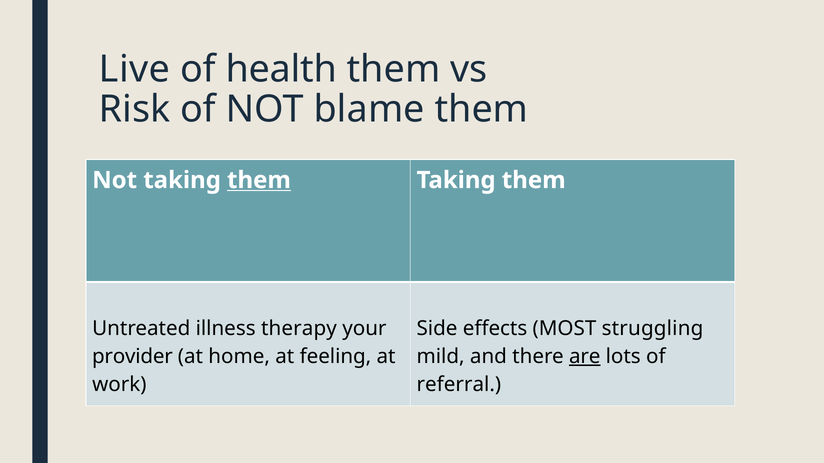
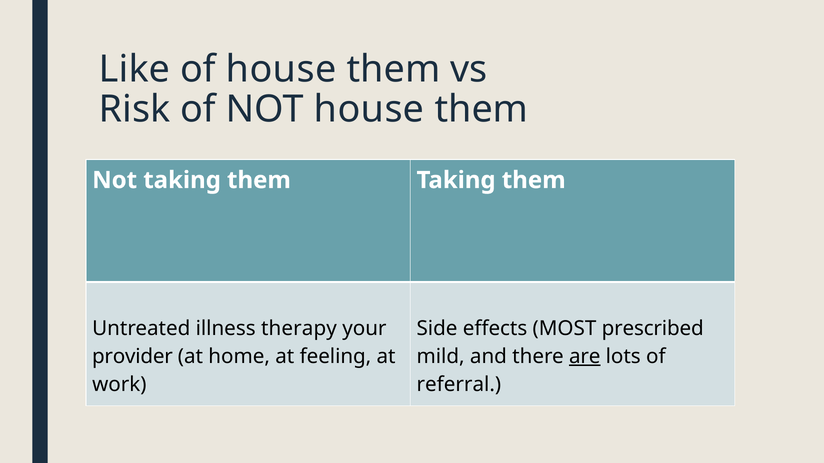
Live: Live -> Like (135, 69)
of health: health -> house (281, 69)
NOT blame: blame -> house (369, 110)
them underline: present -> none (259, 180)
struggling: struggling -> prescribed (653, 329)
